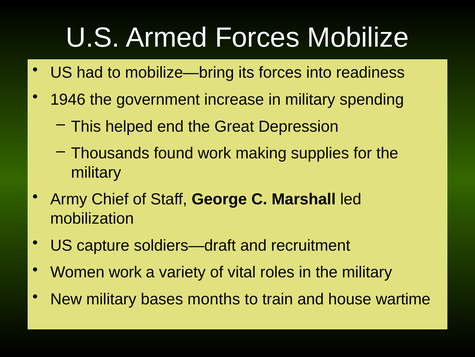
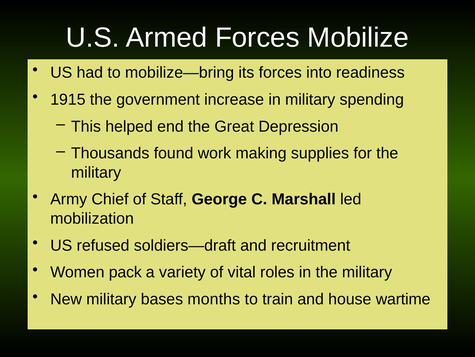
1946: 1946 -> 1915 (68, 99)
capture: capture -> refused (103, 245)
Women work: work -> pack (125, 272)
